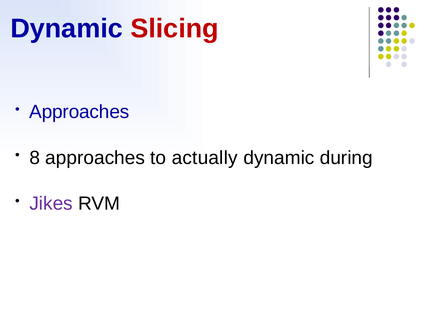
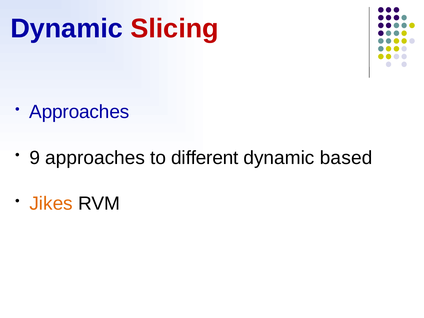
8: 8 -> 9 (35, 158)
actually: actually -> different (205, 158)
during: during -> based (346, 158)
Jikes colour: purple -> orange (51, 204)
